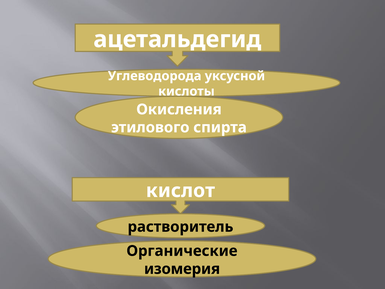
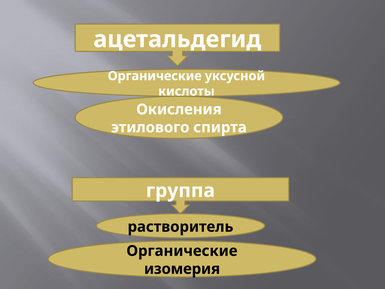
Углеводорода: Углеводорода -> Органические (155, 76)
кислот: кислот -> группа (180, 191)
